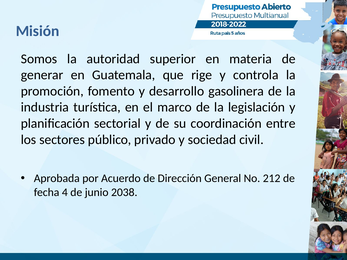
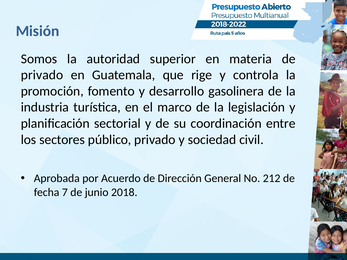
generar: generar -> privado (42, 75)
4: 4 -> 7 (65, 192)
2038: 2038 -> 2018 (124, 192)
